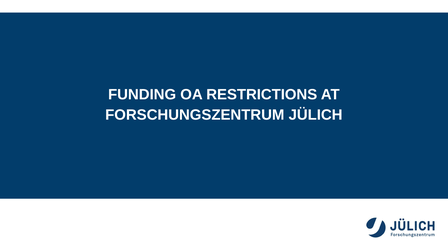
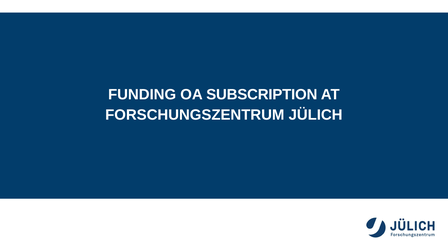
RESTRICTIONS: RESTRICTIONS -> SUBSCRIPTION (262, 94)
